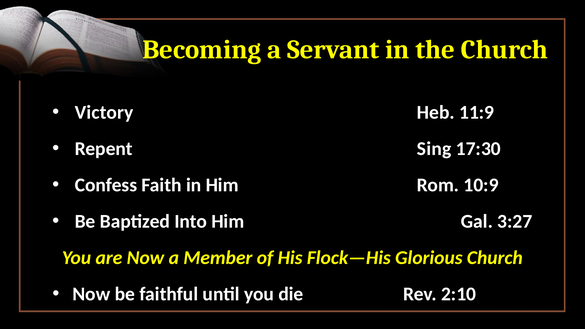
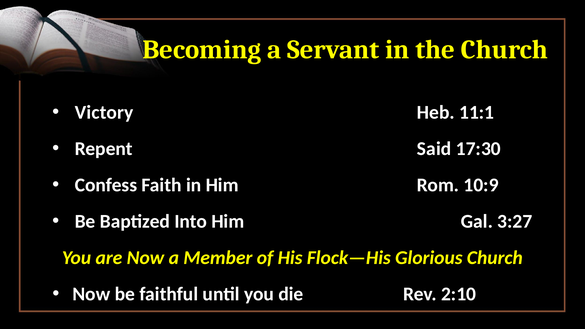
11:9: 11:9 -> 11:1 (477, 112)
Sing: Sing -> Said (434, 149)
